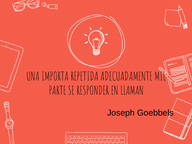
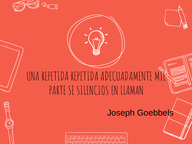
UNA IMPORTA: IMPORTA -> REPETIDA (55, 77)
RESPONDER: RESPONDER -> SILENCIOS (93, 91)
